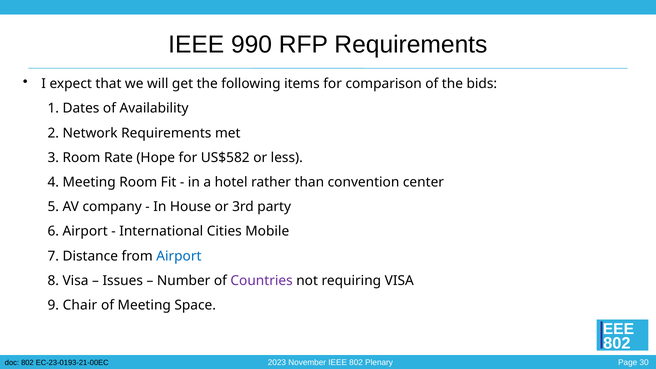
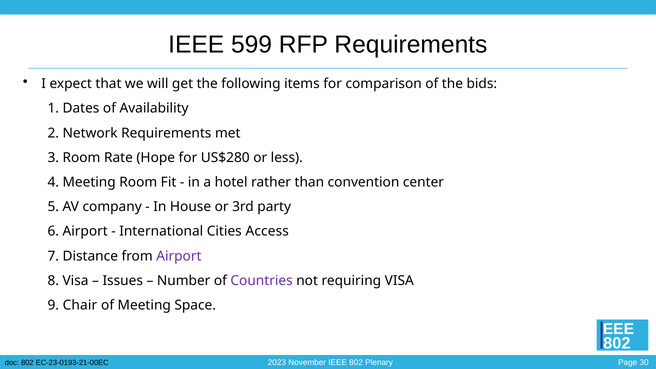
990: 990 -> 599 (252, 45)
US$582: US$582 -> US$280 (225, 158)
Mobile: Mobile -> Access (267, 231)
Airport colour: blue -> purple (179, 256)
